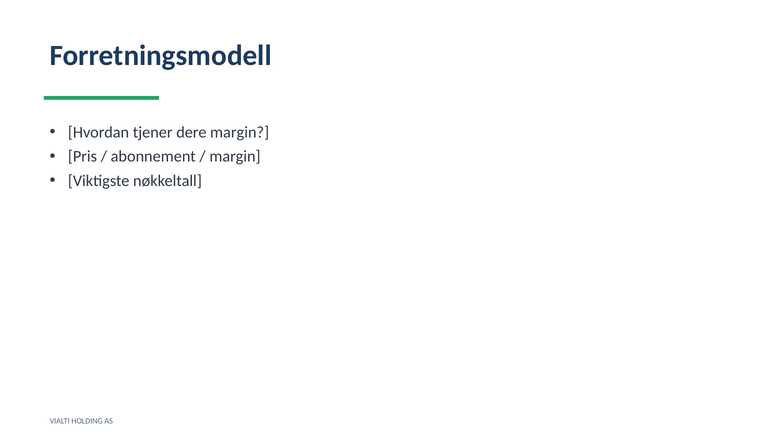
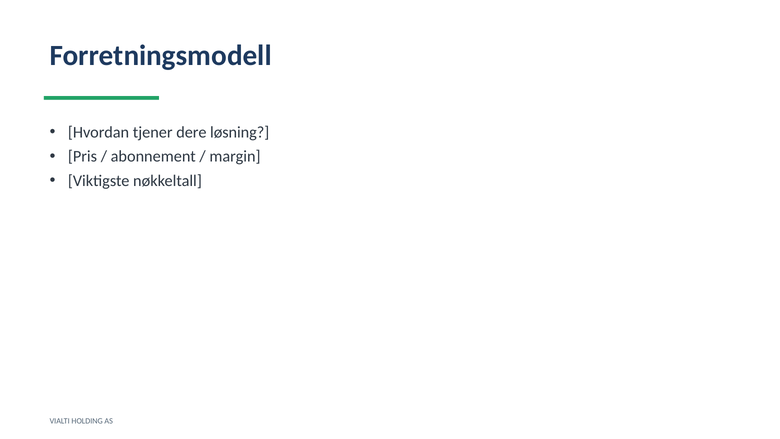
dere margin: margin -> løsning (240, 132)
